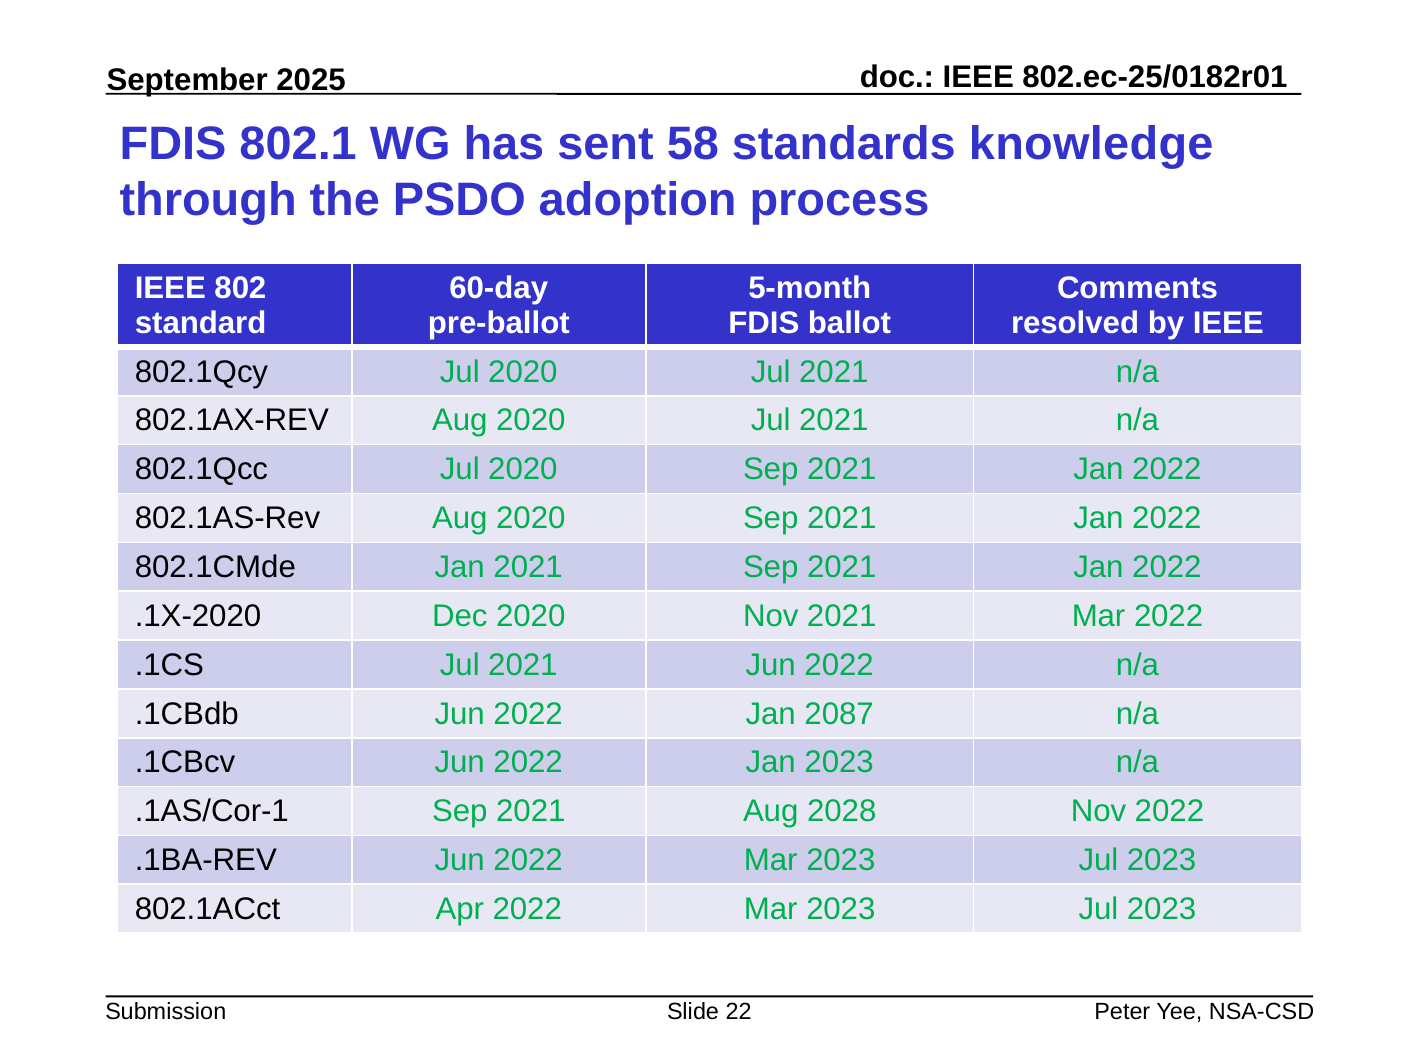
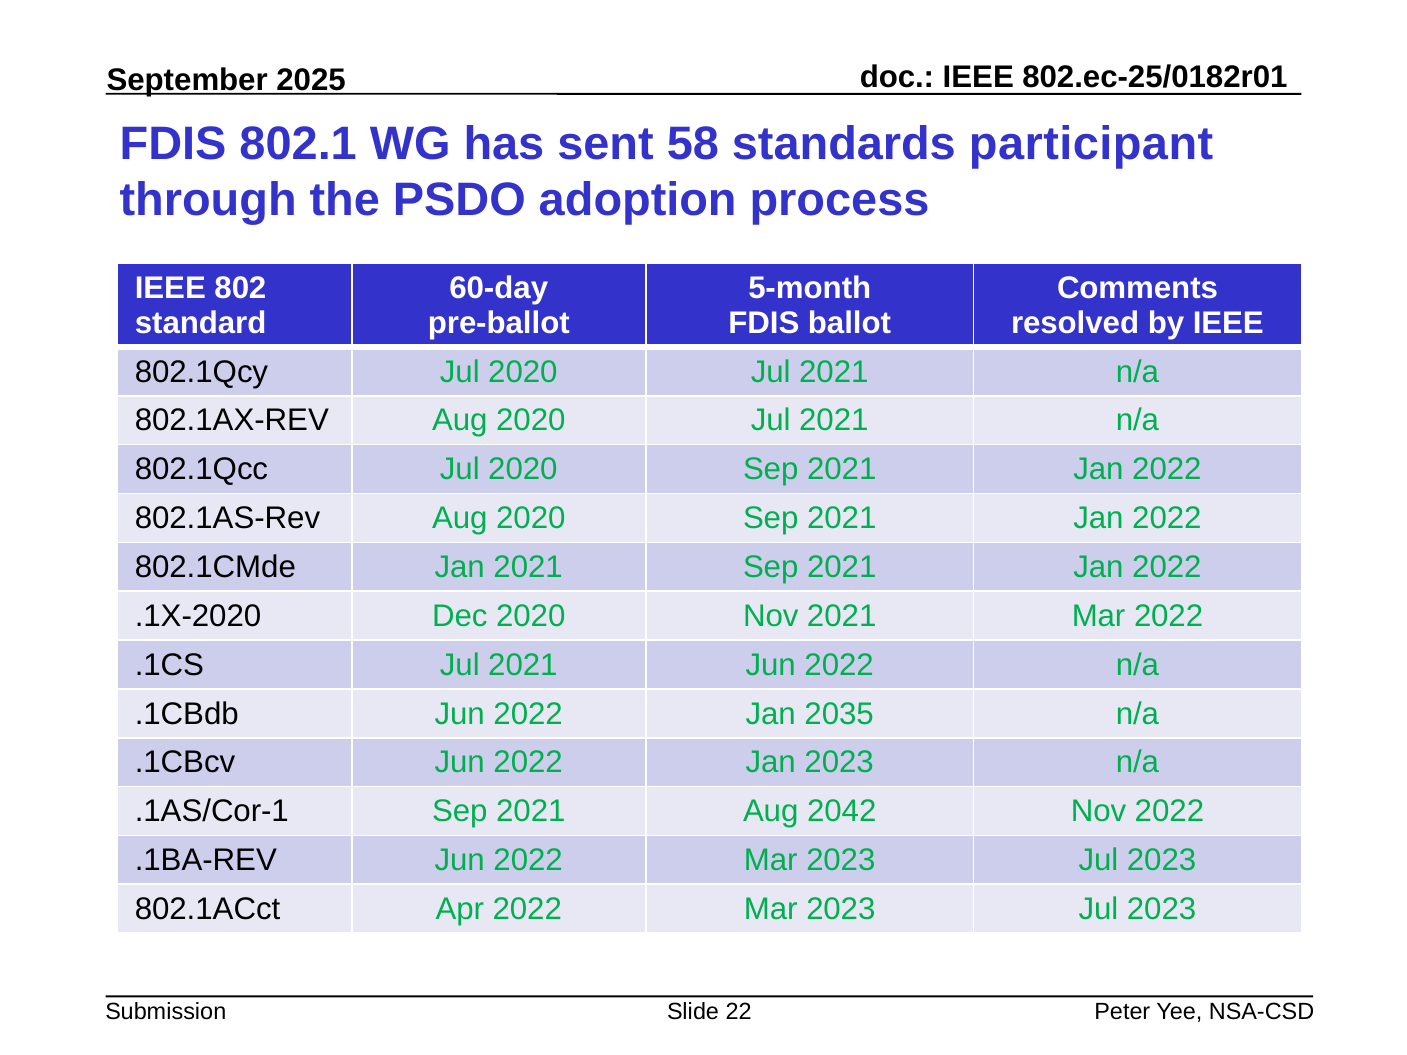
knowledge: knowledge -> participant (1091, 144)
2087: 2087 -> 2035 (839, 714)
2028: 2028 -> 2042 (842, 812)
